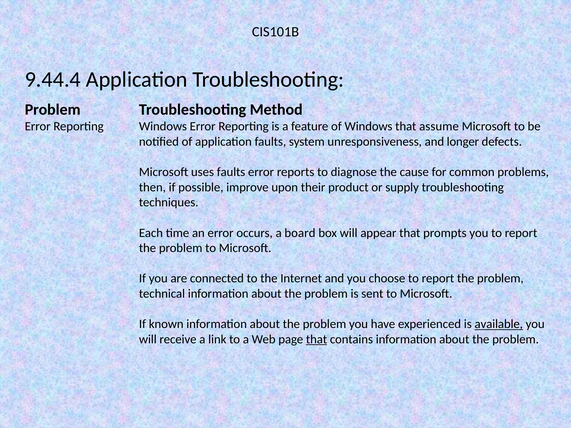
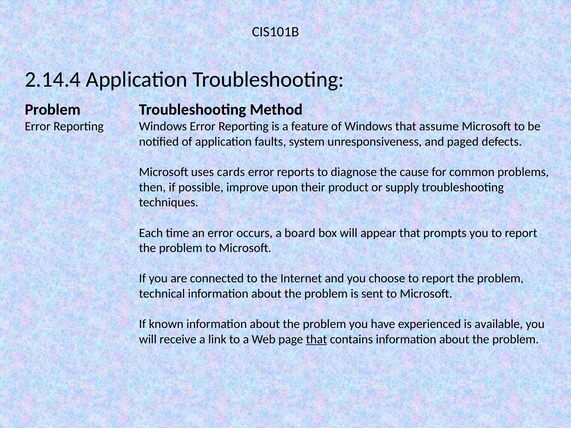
9.44.4: 9.44.4 -> 2.14.4 (53, 80)
longer: longer -> paged (463, 142)
uses faults: faults -> cards (231, 172)
available underline: present -> none (499, 324)
